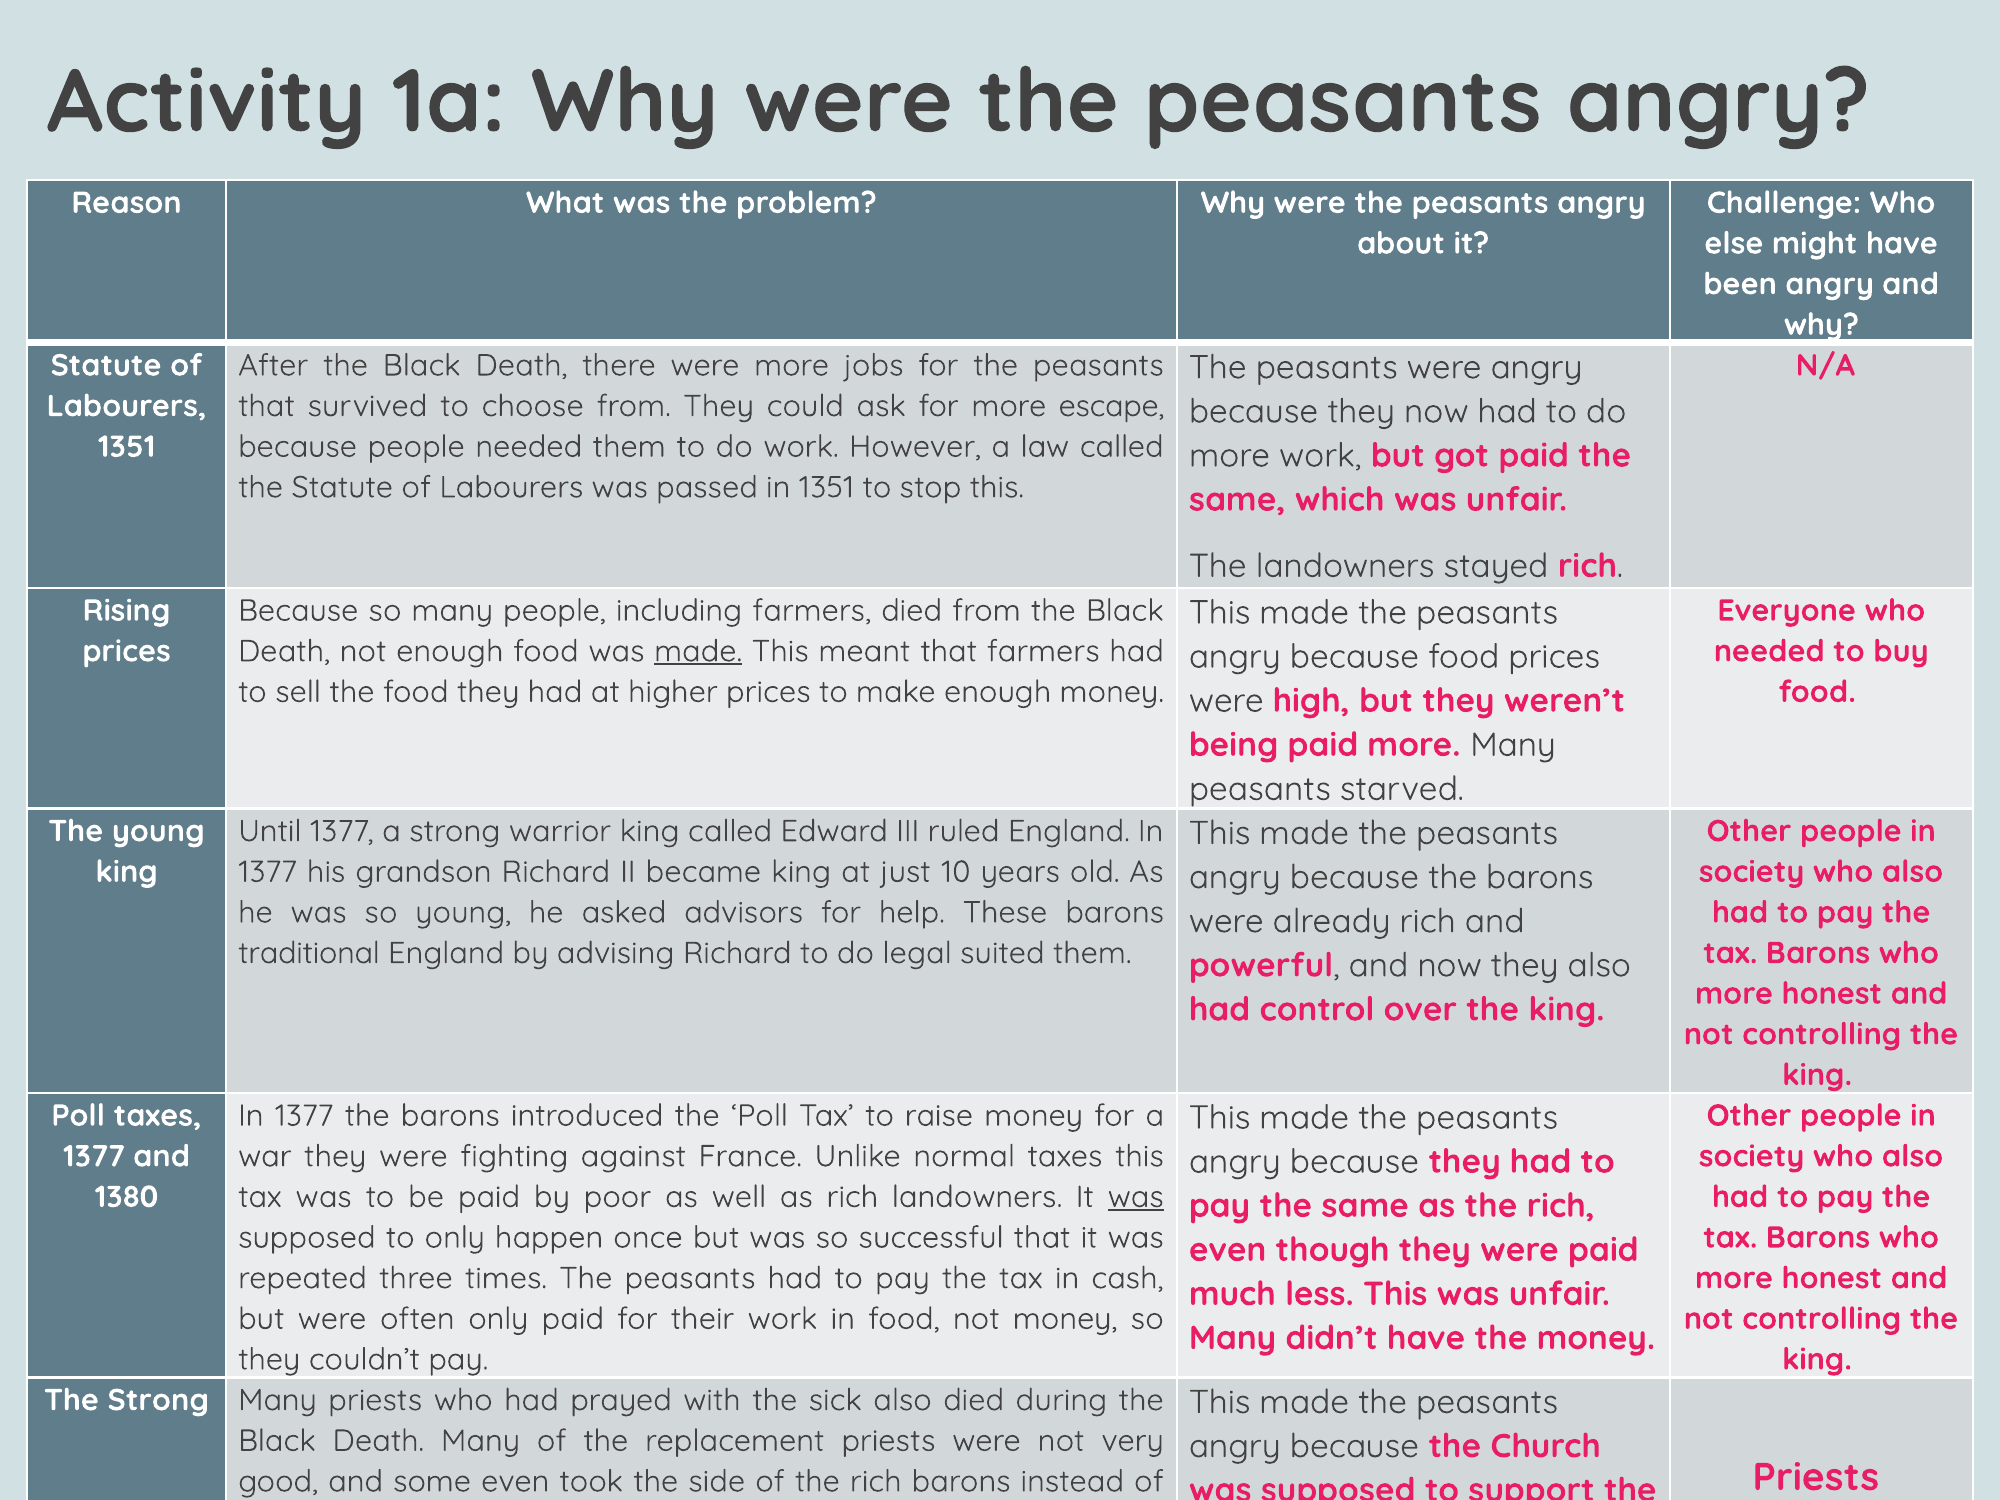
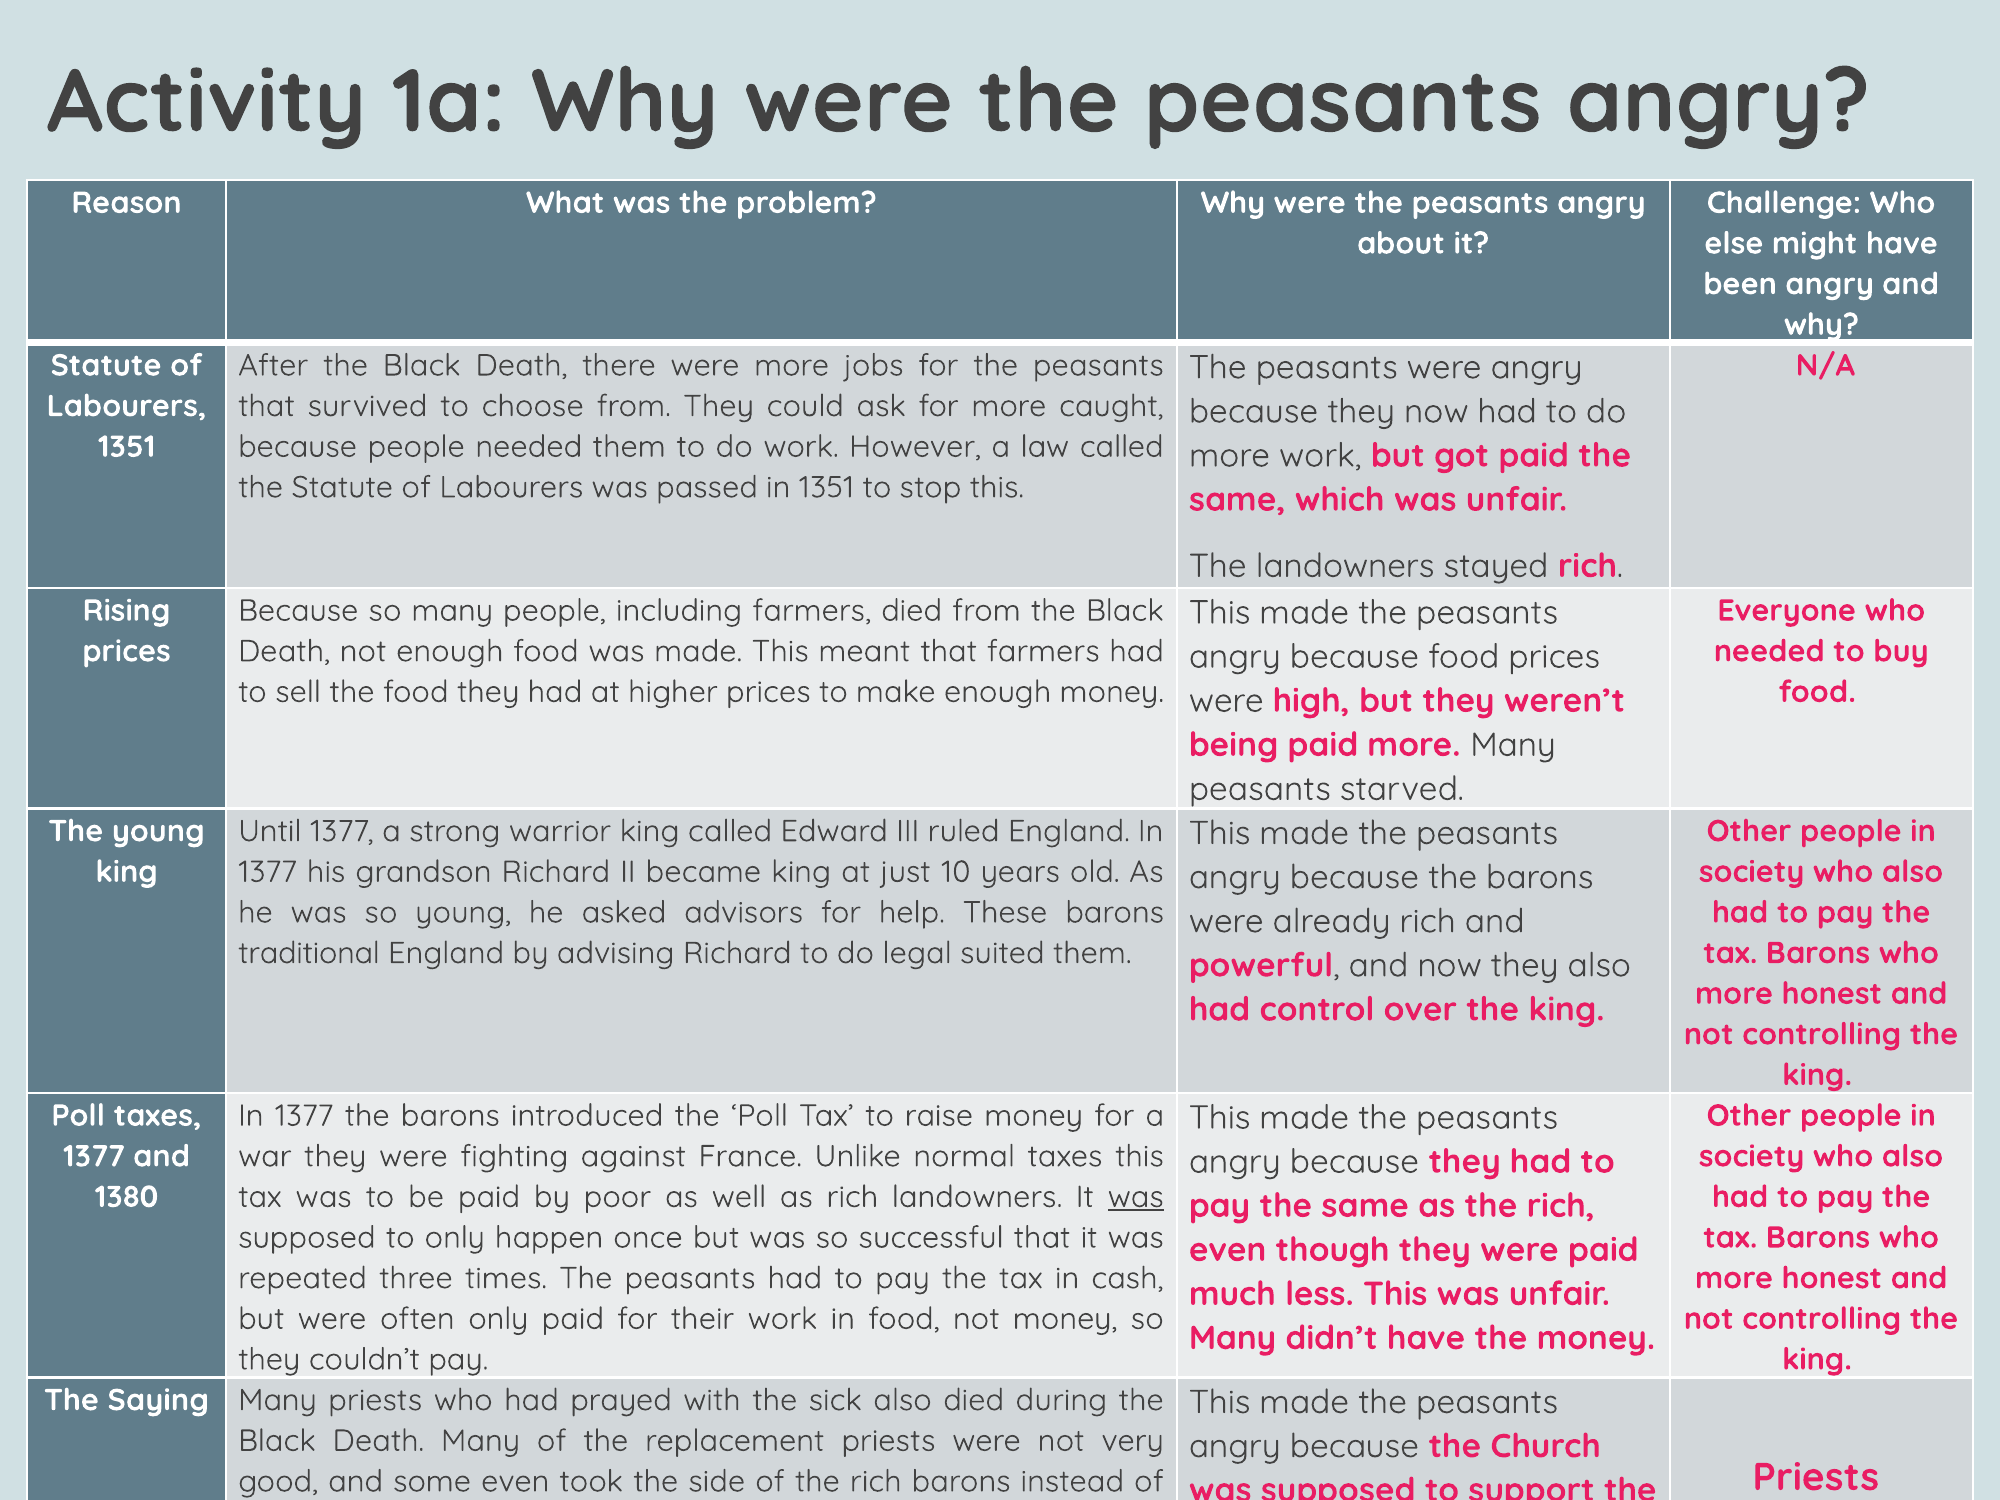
escape: escape -> caught (1111, 406)
made underline: present -> none (698, 651)
The Strong: Strong -> Saying (158, 1400)
